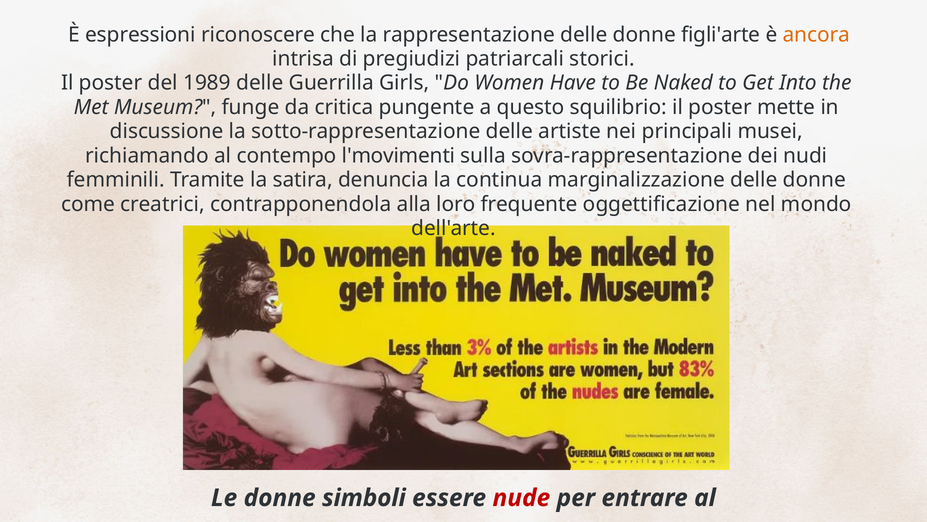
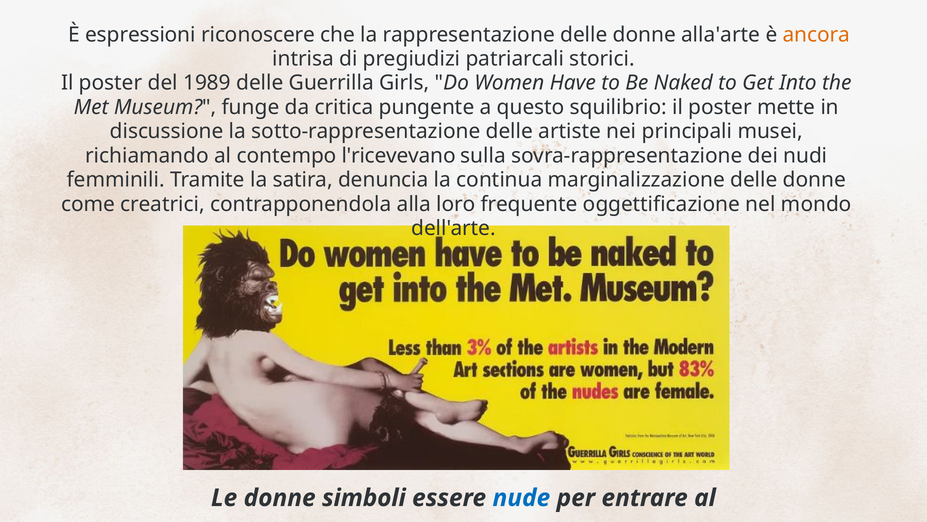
figli'arte: figli'arte -> alla'arte (721, 35)
l'movimenti: l'movimenti -> l'ricevevano (399, 156)
nude colour: red -> blue (521, 497)
